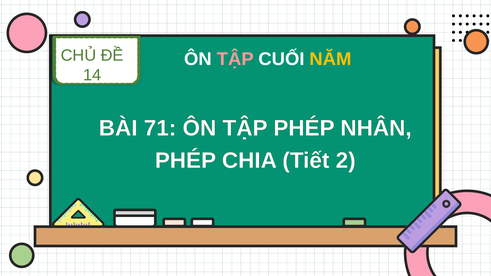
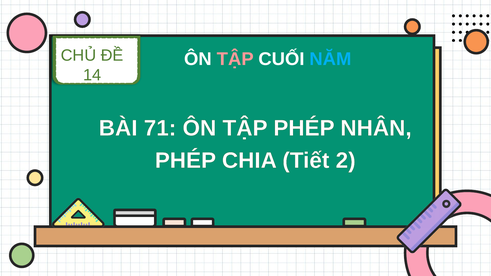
NĂM colour: yellow -> light blue (331, 59)
